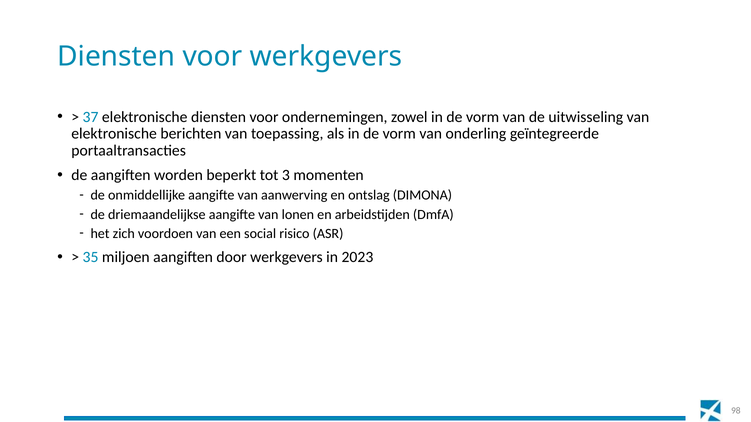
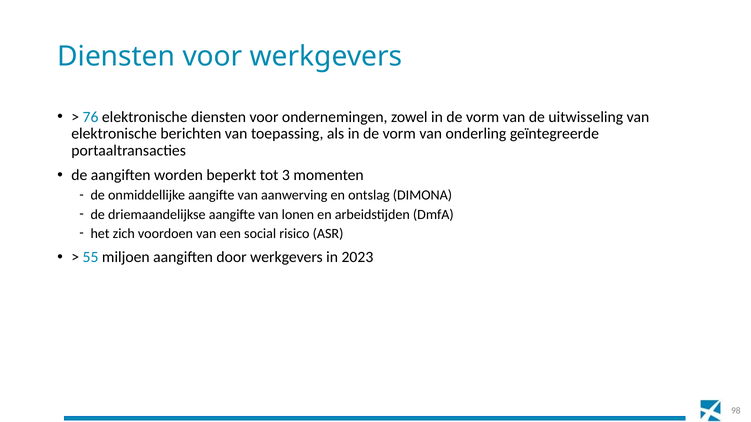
37: 37 -> 76 (91, 117)
35: 35 -> 55 (91, 258)
